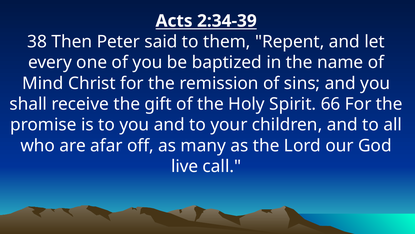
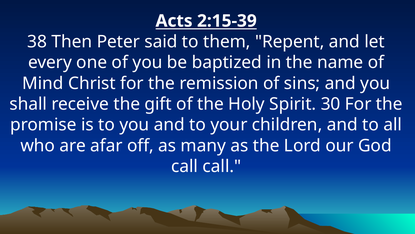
2:34-39: 2:34-39 -> 2:15-39 (227, 21)
66: 66 -> 30 (331, 104)
live: live -> call (185, 166)
